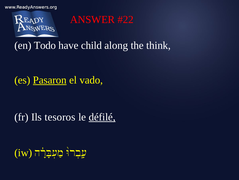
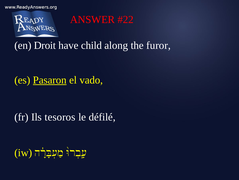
Todo: Todo -> Droit (45, 45)
think: think -> furor (159, 45)
défilé underline: present -> none (102, 117)
